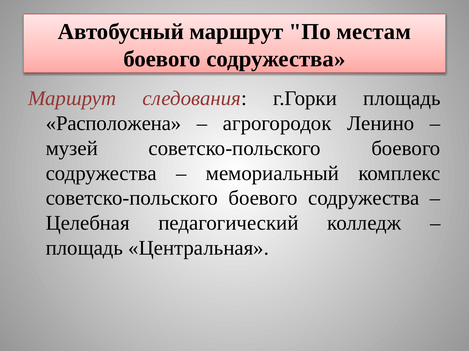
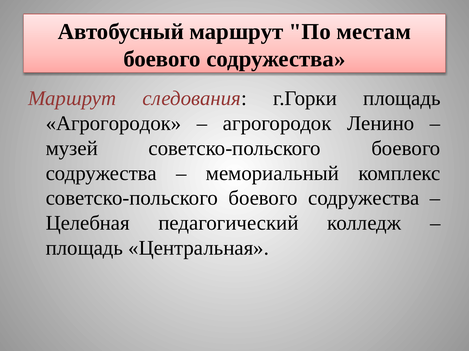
Расположена: Расположена -> Агрогородок (113, 123)
